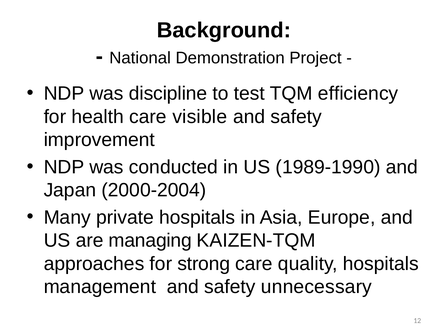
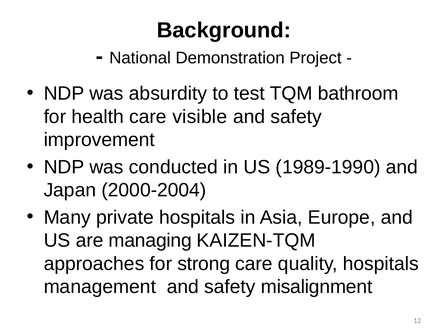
discipline: discipline -> absurdity (168, 94)
efficiency: efficiency -> bathroom (358, 94)
unnecessary: unnecessary -> misalignment (317, 287)
